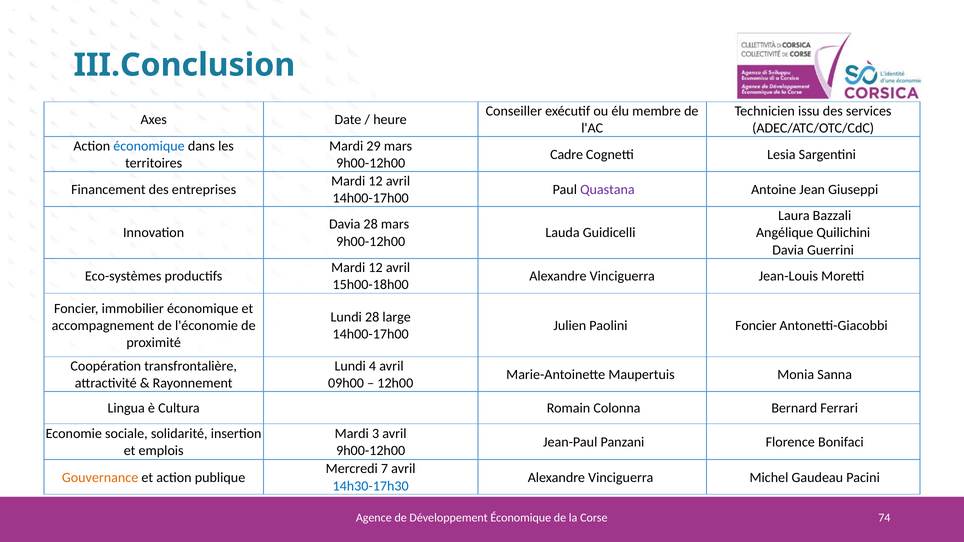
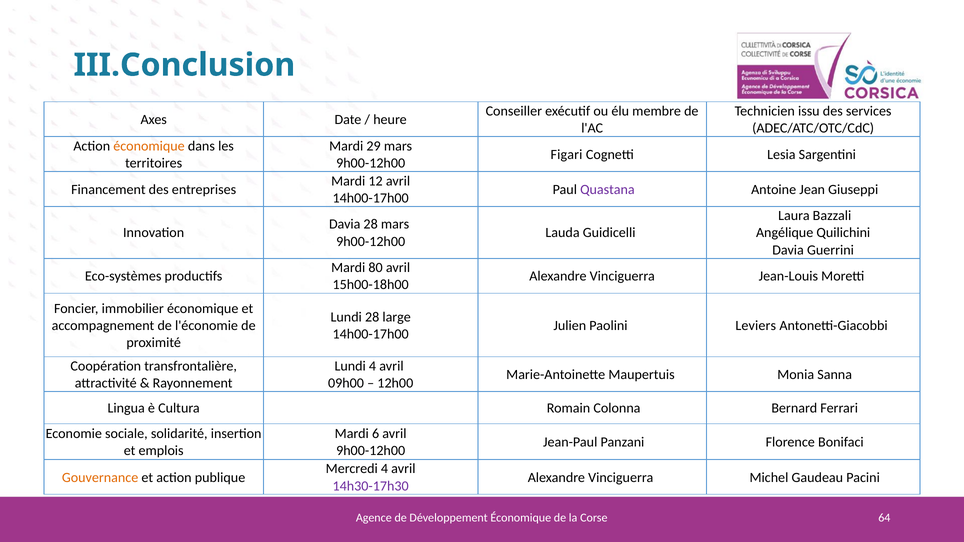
économique colour: blue -> orange (149, 146)
Cadre: Cadre -> Figari (566, 155)
12: 12 -> 80 (376, 268)
Paolini Foncier: Foncier -> Leviers (756, 326)
3: 3 -> 6 (376, 434)
Mercredi 7: 7 -> 4 (385, 469)
14h30-17h30 colour: blue -> purple (371, 486)
74: 74 -> 64 (884, 518)
